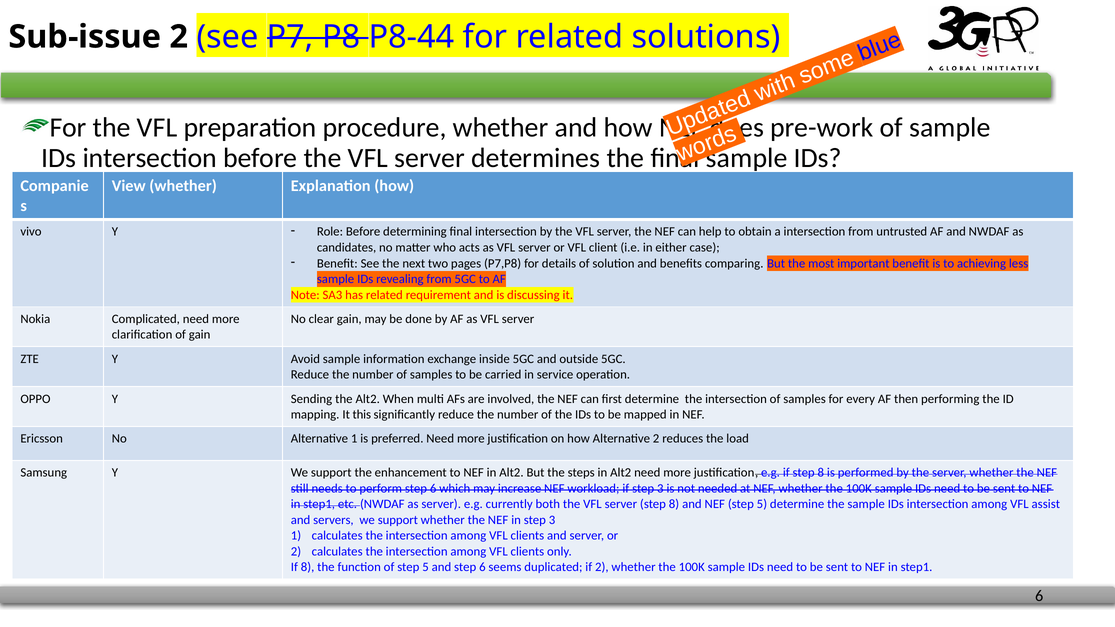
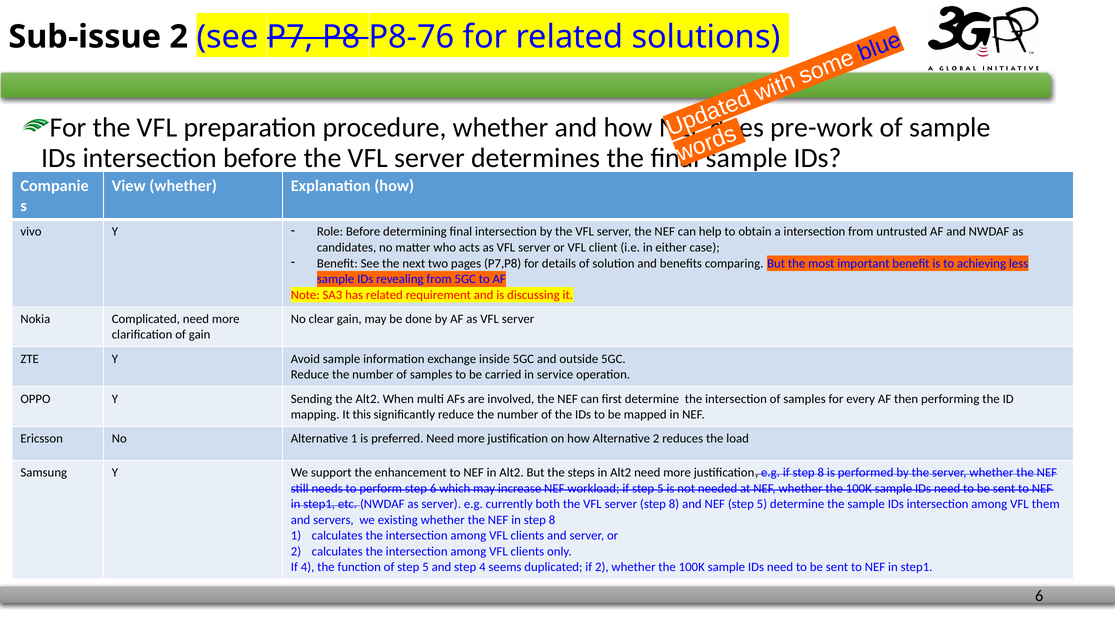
P8-44: P8-44 -> P8-76 (412, 37)
if step 3: 3 -> 5 (660, 489)
assist: assist -> them (1046, 504)
servers we support: support -> existing (398, 520)
in step 3: 3 -> 8 (552, 520)
If 8: 8 -> 4 (308, 567)
and step 6: 6 -> 4 (482, 567)
